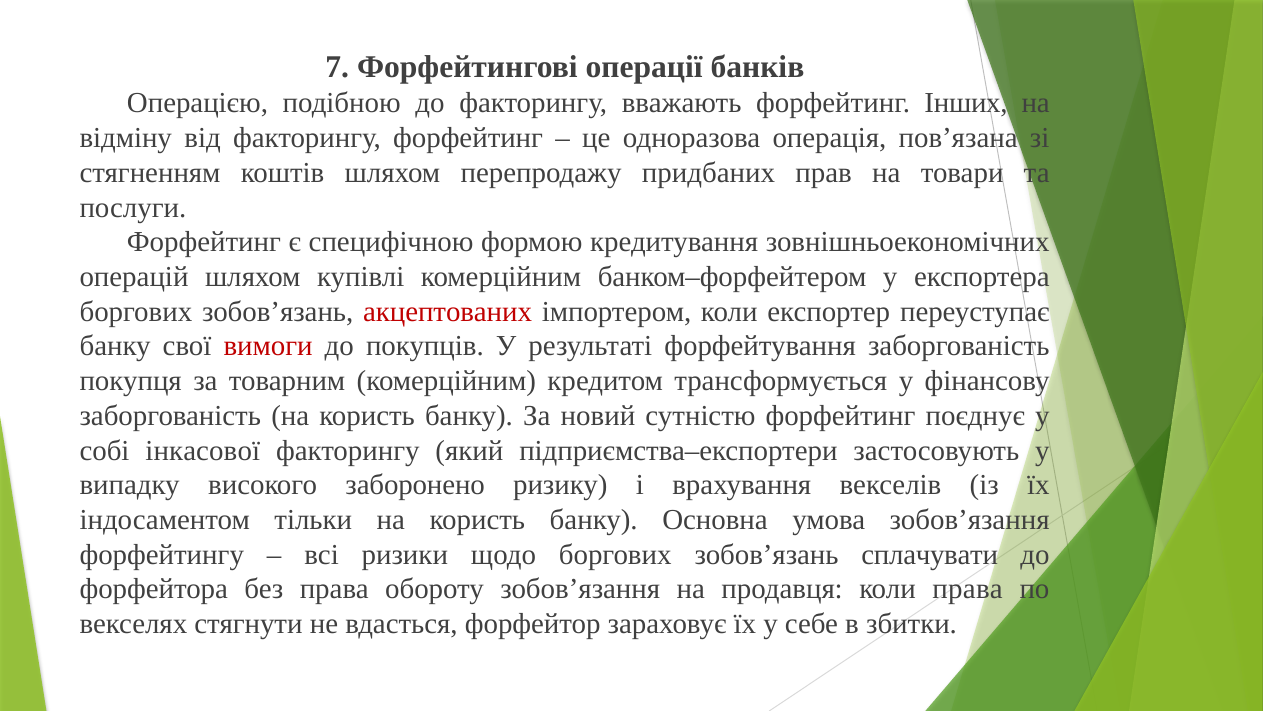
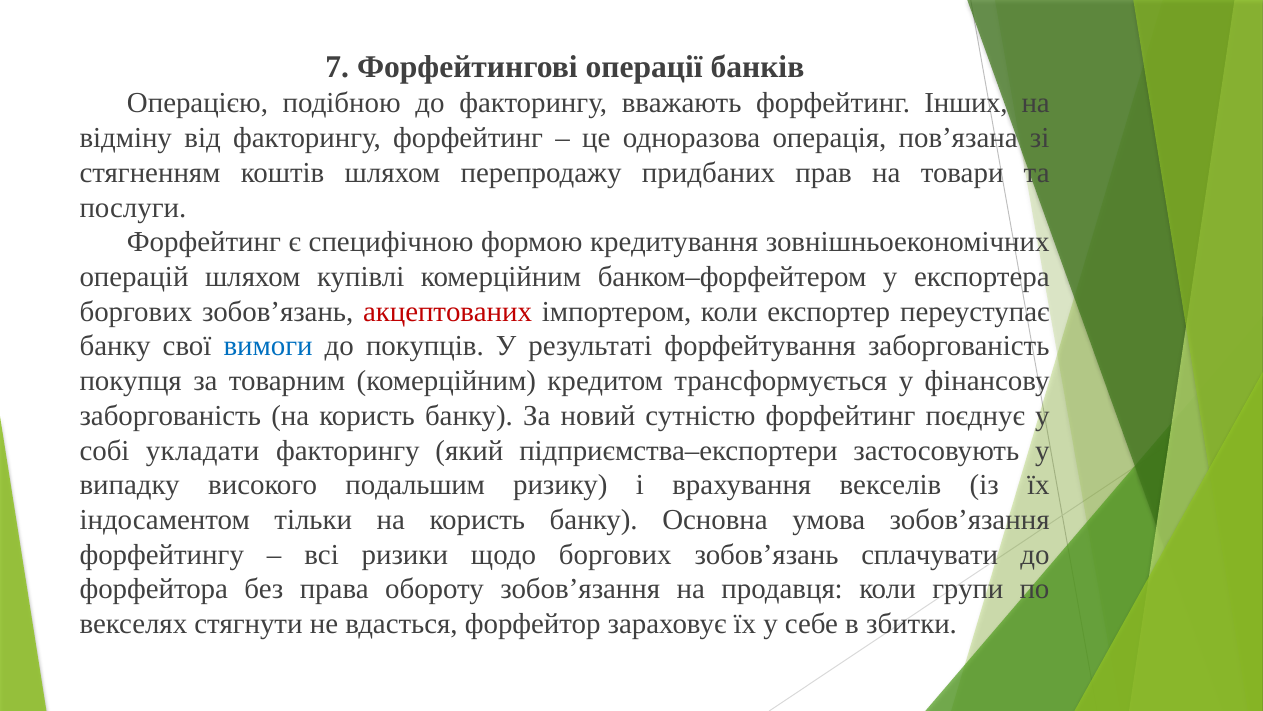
вимоги colour: red -> blue (268, 346)
інкасової: інкасової -> укладати (203, 450)
заборонено: заборонено -> подальшим (415, 485)
коли права: права -> групи (968, 589)
